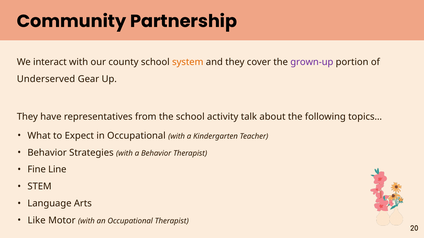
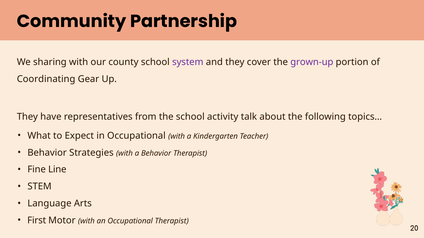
interact: interact -> sharing (50, 62)
system colour: orange -> purple (188, 62)
Underserved: Underserved -> Coordinating (46, 79)
Like: Like -> First (37, 221)
